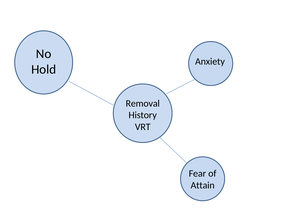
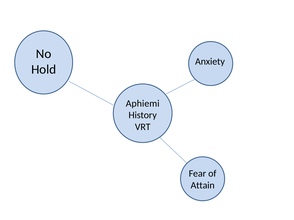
Removal: Removal -> Aphiemi (143, 104)
